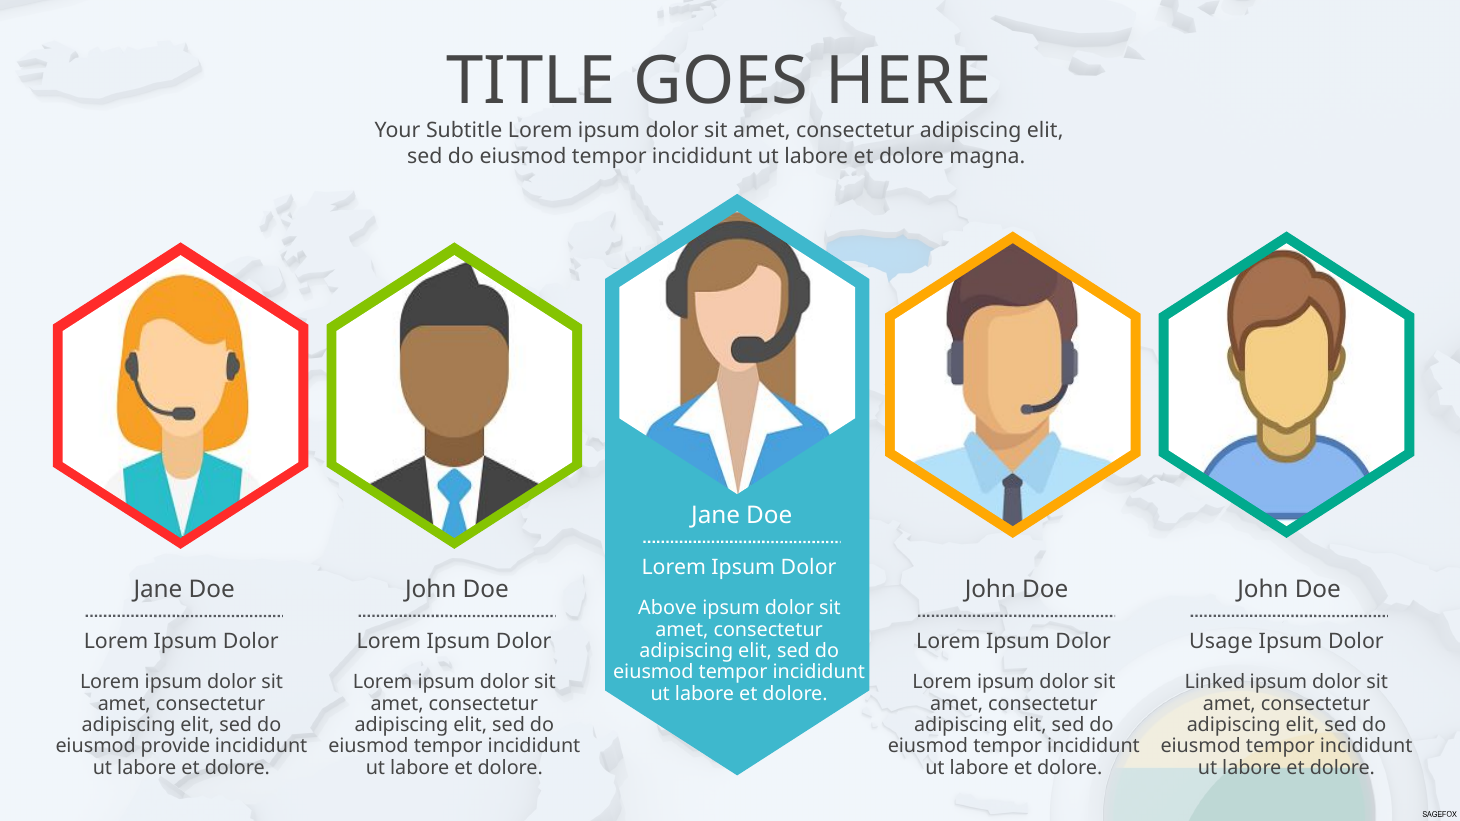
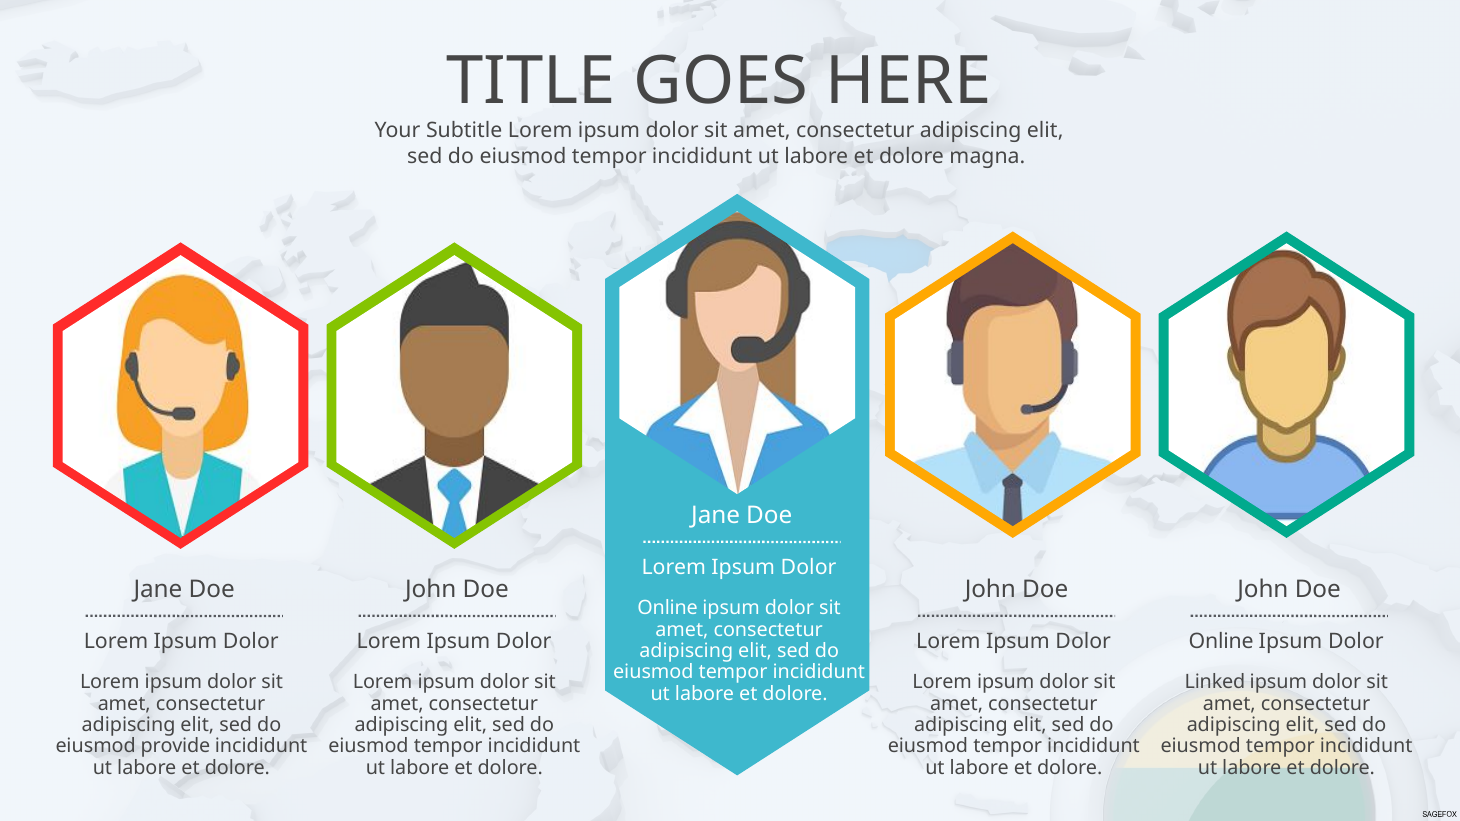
Above: Above -> Online (668, 608)
Usage: Usage -> Online (1221, 642)
